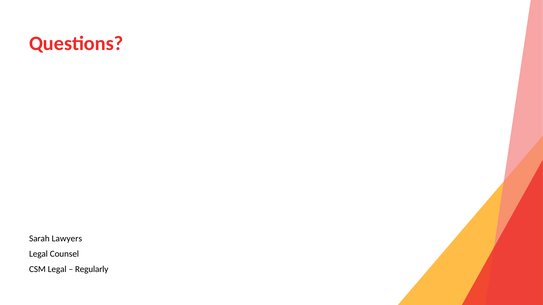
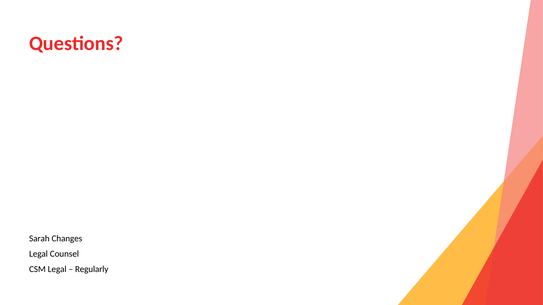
Lawyers: Lawyers -> Changes (67, 239)
